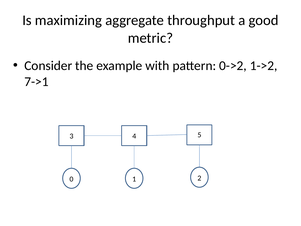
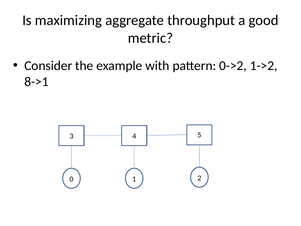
7->1: 7->1 -> 8->1 (36, 82)
